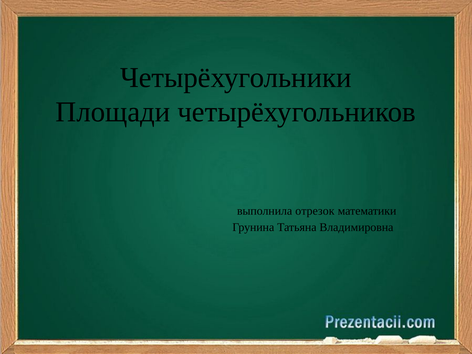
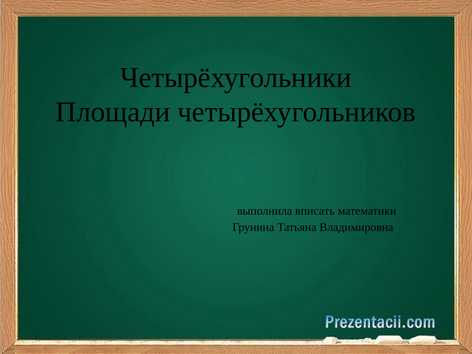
отрезок: отрезок -> вписать (315, 211)
